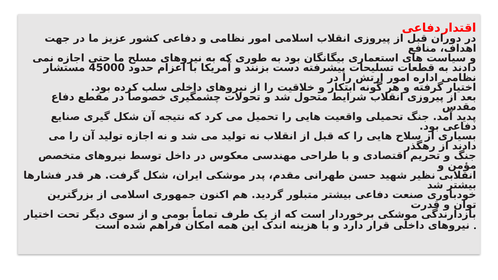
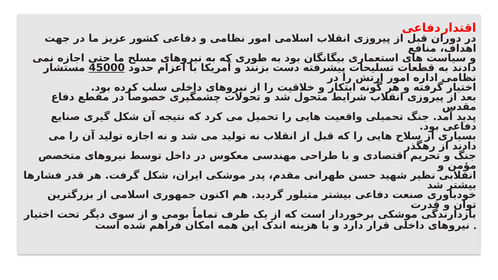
45000 underline: none -> present (107, 68)
